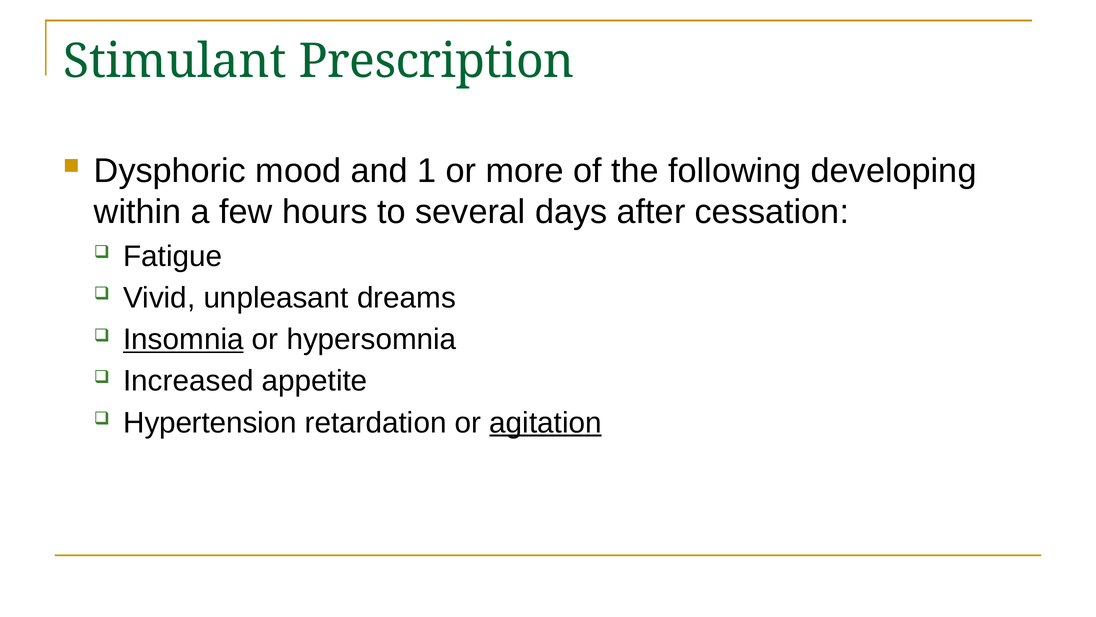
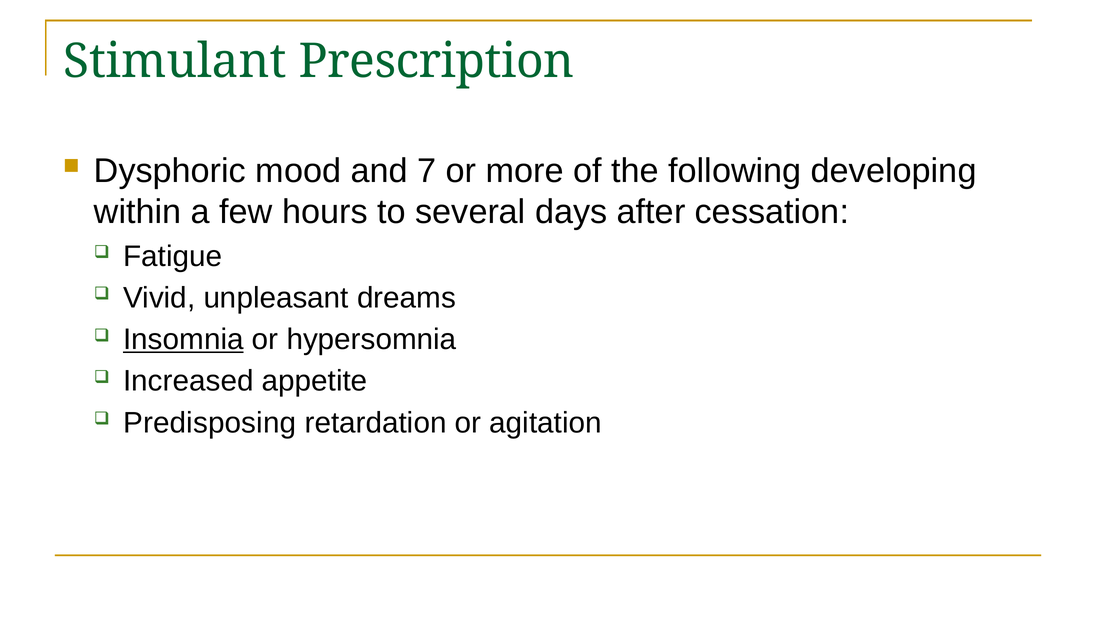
1: 1 -> 7 (427, 171)
Hypertension: Hypertension -> Predisposing (210, 422)
agitation underline: present -> none (546, 422)
